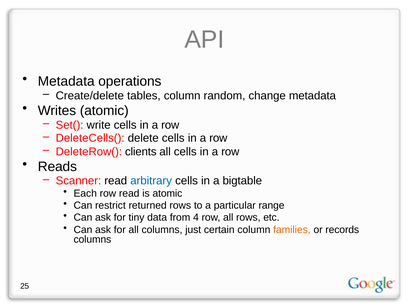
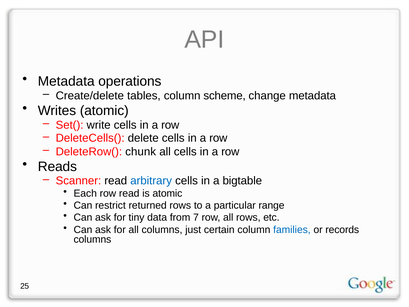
random: random -> scheme (225, 96)
clients: clients -> chunk (141, 152)
4: 4 -> 7 (196, 217)
families colour: orange -> blue (292, 230)
